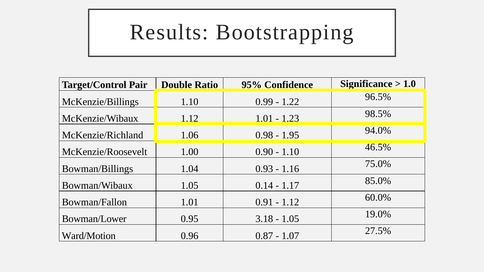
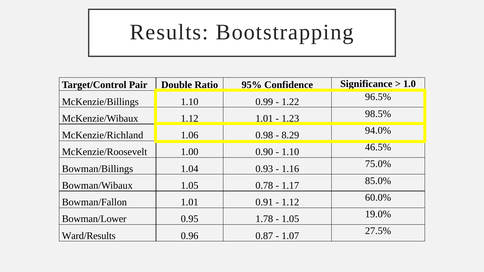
1.95: 1.95 -> 8.29 (290, 135)
0.14: 0.14 -> 0.78 (264, 186)
3.18: 3.18 -> 1.78 (264, 219)
Ward/Motion: Ward/Motion -> Ward/Results (89, 236)
